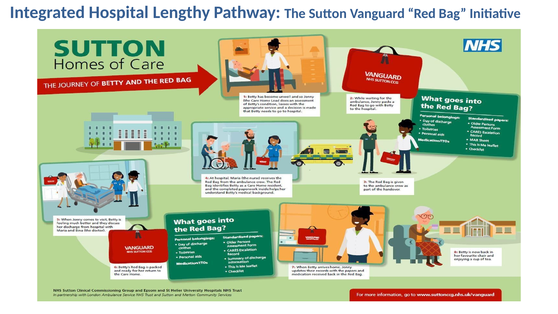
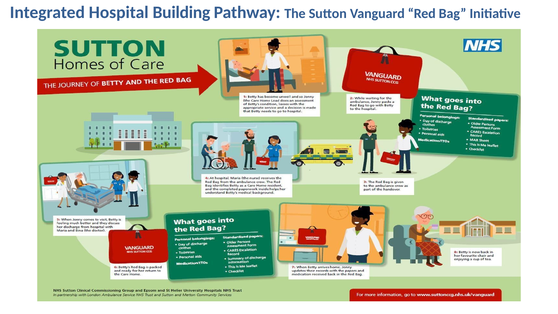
Lengthy: Lengthy -> Building (181, 12)
